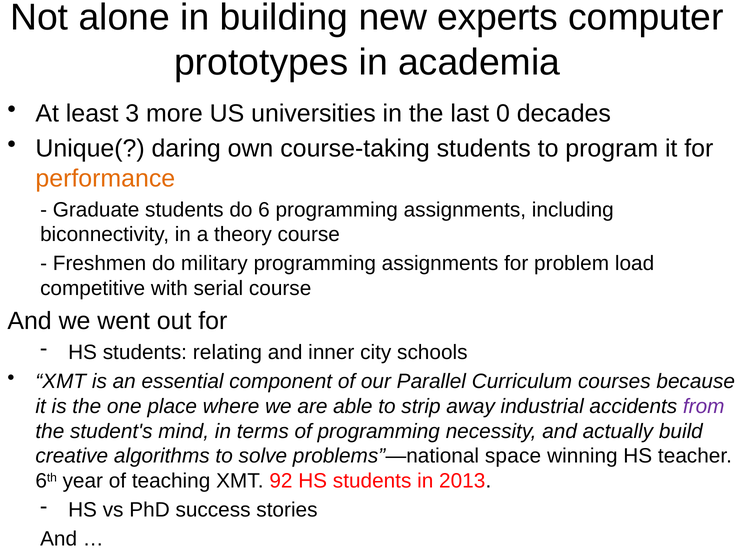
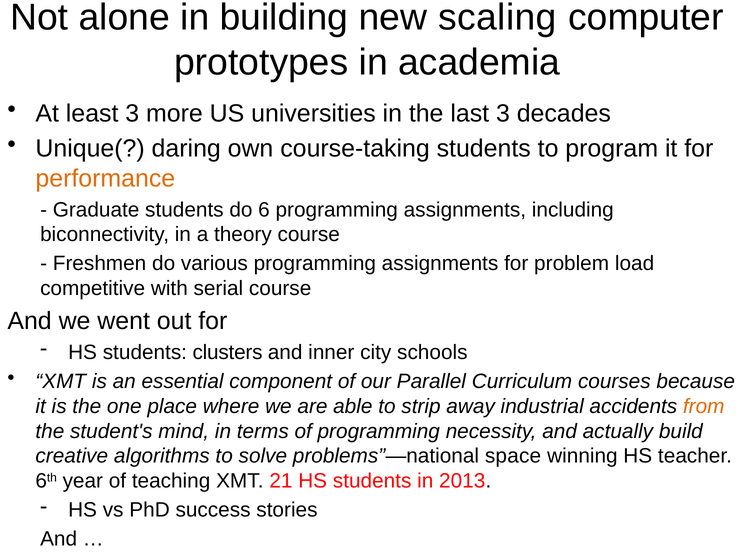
experts: experts -> scaling (497, 18)
last 0: 0 -> 3 (503, 114)
military: military -> various (214, 264)
relating: relating -> clusters (228, 353)
from colour: purple -> orange (704, 407)
92: 92 -> 21 (281, 481)
